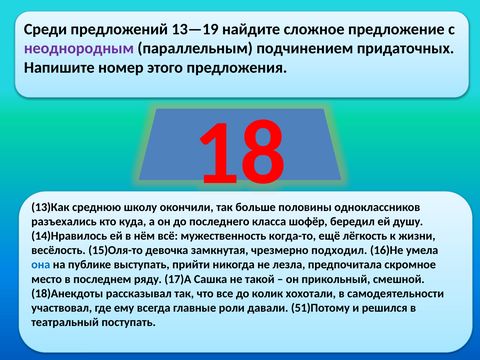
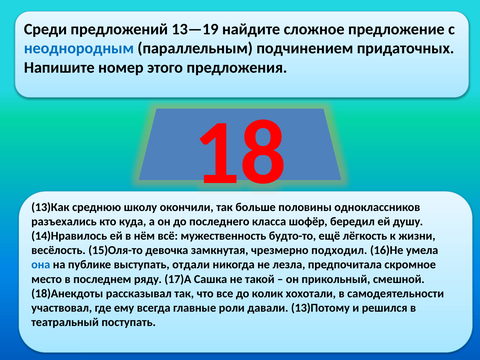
неоднородным colour: purple -> blue (79, 48)
когда-то: когда-то -> будто-то (292, 236)
прийти: прийти -> отдали (191, 265)
51)Потому: 51)Потому -> 13)Потому (320, 308)
